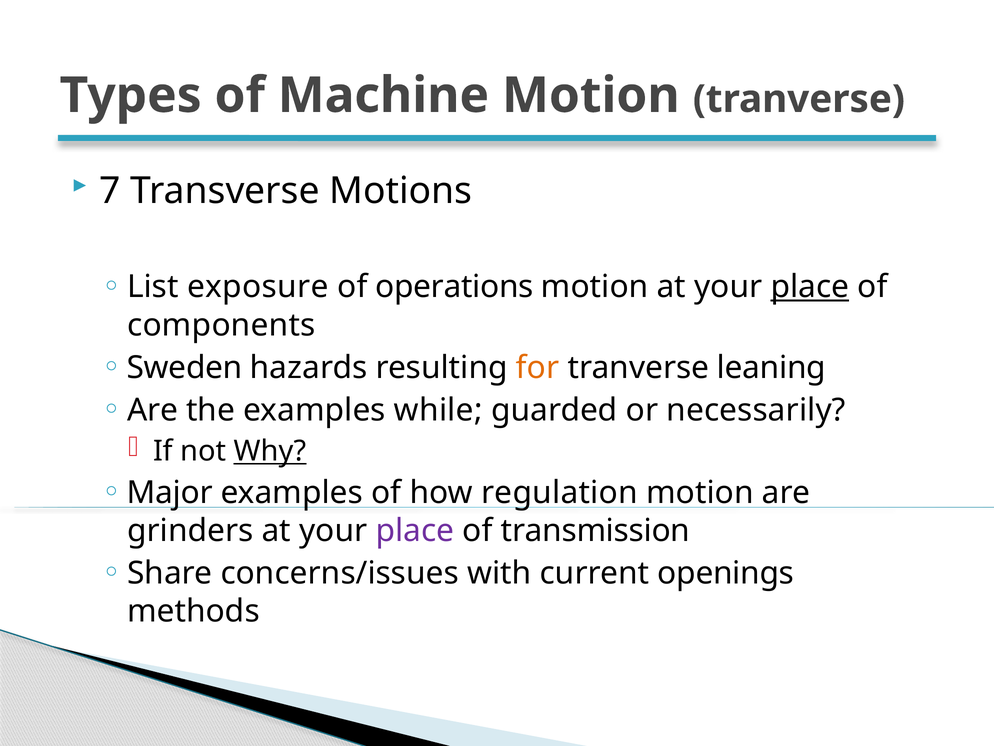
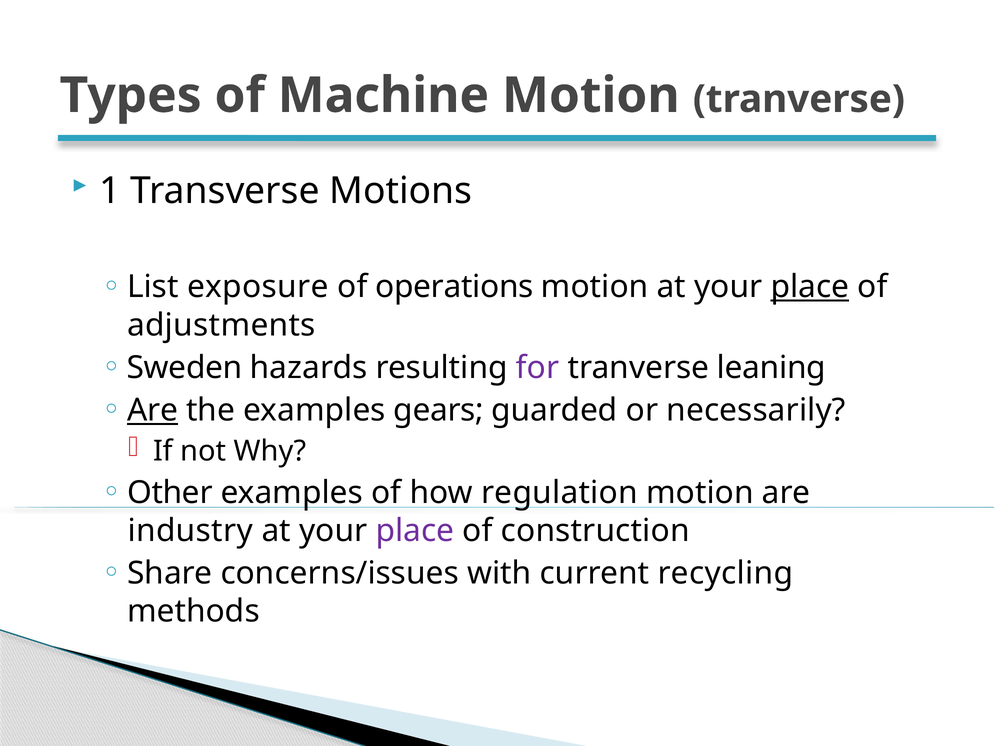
7: 7 -> 1 (110, 191)
components: components -> adjustments (221, 325)
for colour: orange -> purple (538, 367)
Are underline: none -> present (153, 410)
while: while -> gears (439, 410)
Why underline: present -> none (270, 451)
Major: Major -> Other (170, 492)
grinders: grinders -> industry (190, 530)
transmission: transmission -> construction (595, 530)
openings: openings -> recycling (725, 573)
